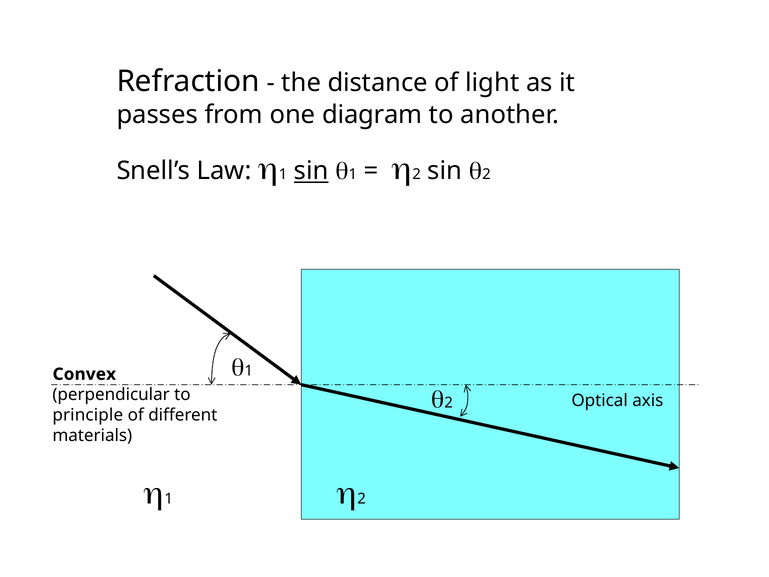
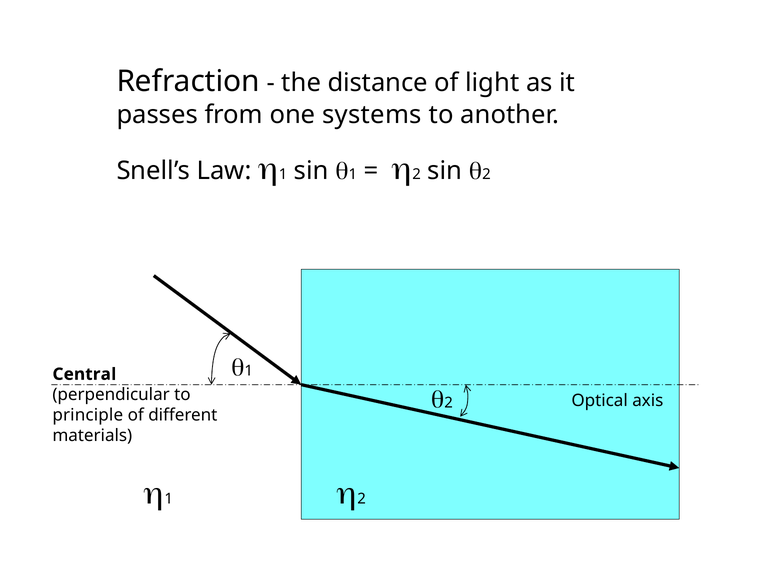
diagram: diagram -> systems (372, 115)
sin underline: present -> none (311, 171)
Convex: Convex -> Central (84, 374)
